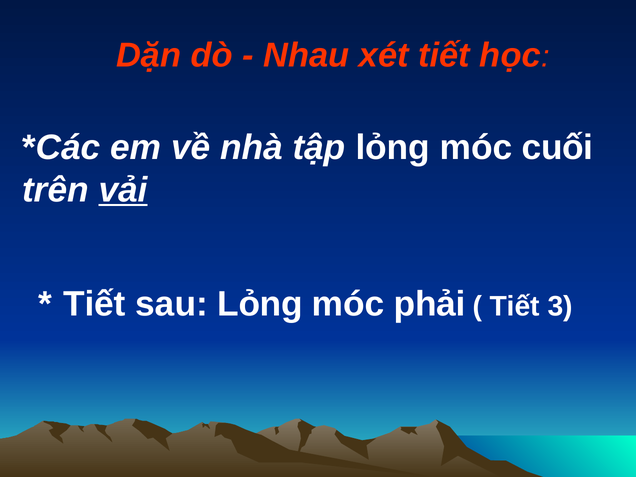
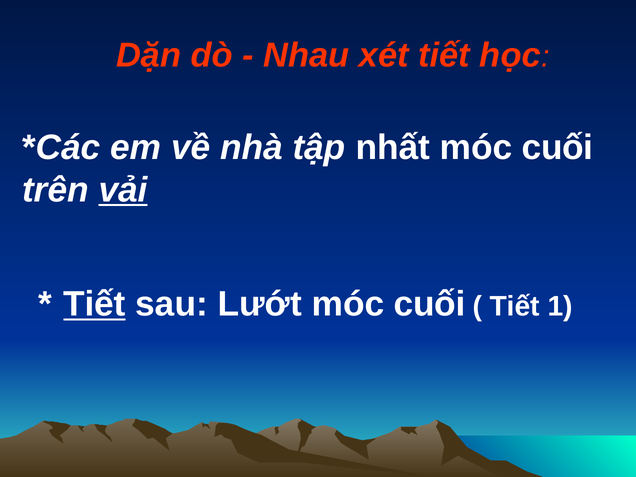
tập lỏng: lỏng -> nhất (393, 148)
Tiết underline: none -> present (95, 304)
sau Lỏng: Lỏng -> Lướt (260, 304)
phải: phải -> cuối (430, 304)
3: 3 -> 1 (560, 306)
